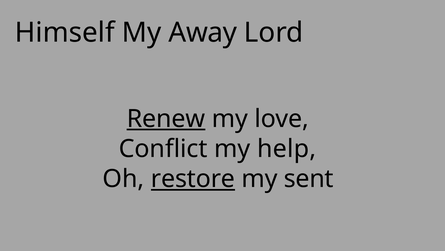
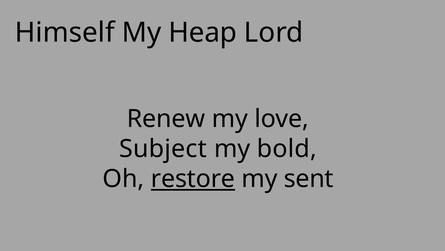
Away: Away -> Heap (203, 32)
Renew underline: present -> none (166, 118)
Conflict: Conflict -> Subject (163, 148)
help: help -> bold (287, 148)
